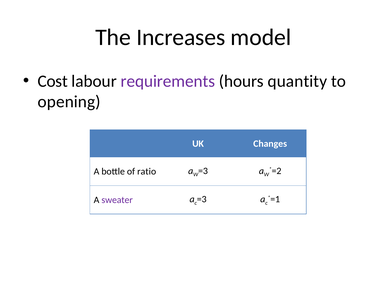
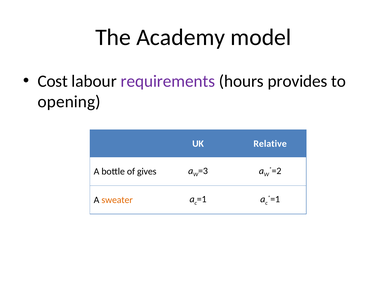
Increases: Increases -> Academy (181, 37)
quantity: quantity -> provides (297, 81)
Changes: Changes -> Relative (270, 144)
ratio: ratio -> gives (147, 172)
sweater colour: purple -> orange (117, 200)
=3: =3 -> =1 (202, 199)
